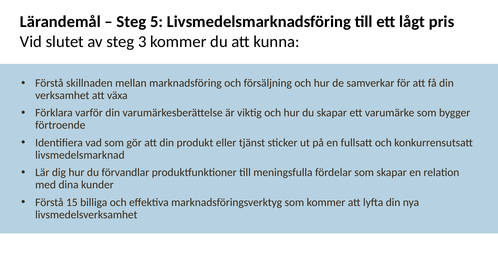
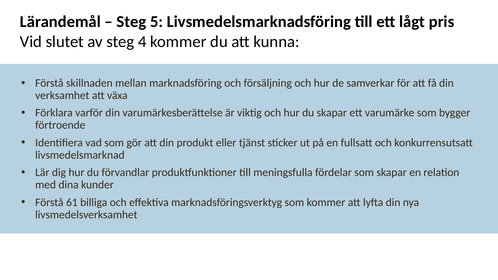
3: 3 -> 4 (142, 42)
15: 15 -> 61 (72, 202)
